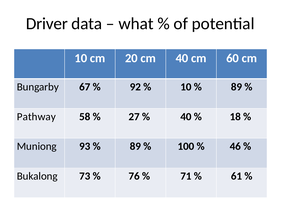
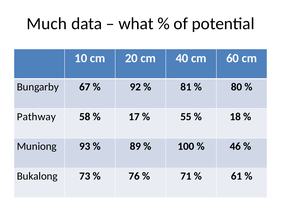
Driver: Driver -> Much (47, 24)
10: 10 -> 81 (186, 87)
89: 89 -> 80 (236, 87)
27: 27 -> 17 (134, 117)
40: 40 -> 55 (186, 117)
